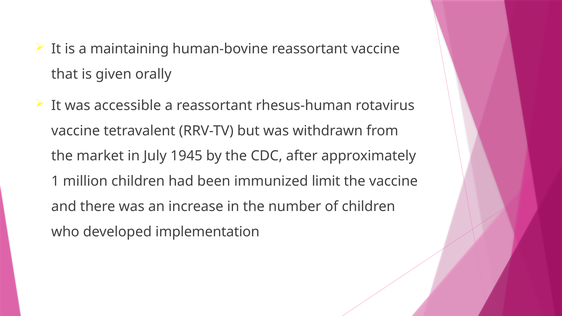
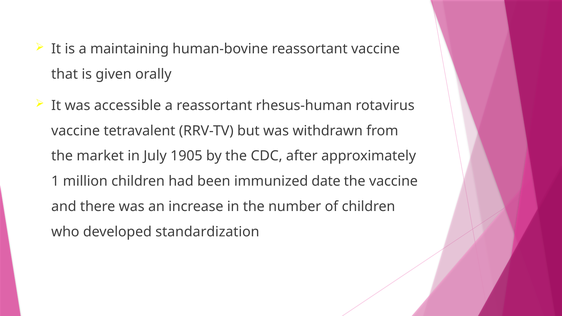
1945: 1945 -> 1905 (186, 156)
limit: limit -> date (326, 181)
implementation: implementation -> standardization (207, 232)
